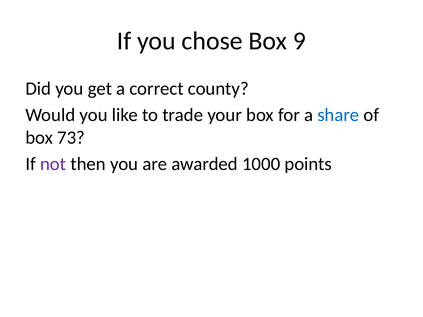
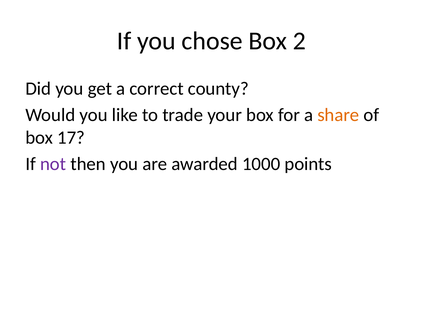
9: 9 -> 2 (299, 41)
share colour: blue -> orange (338, 115)
73: 73 -> 17 (71, 138)
